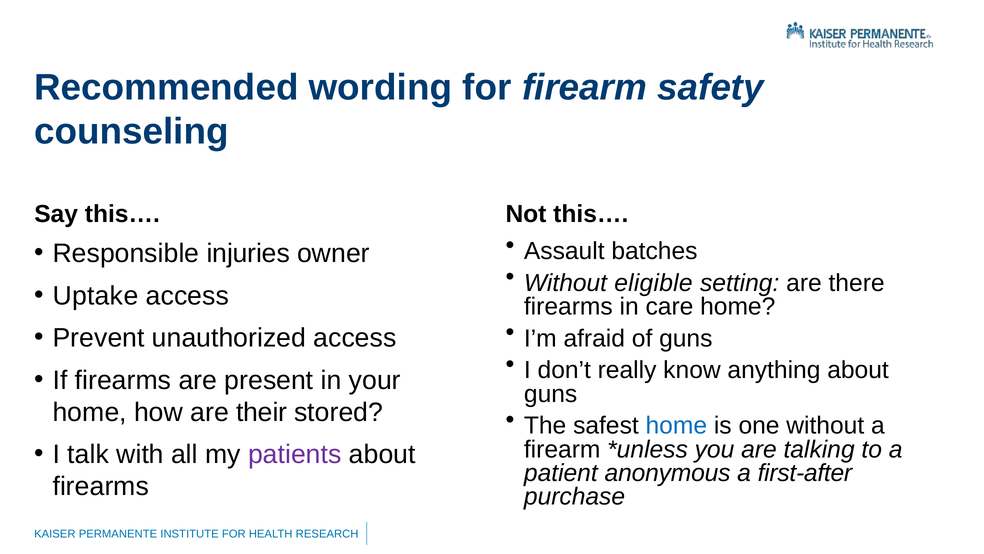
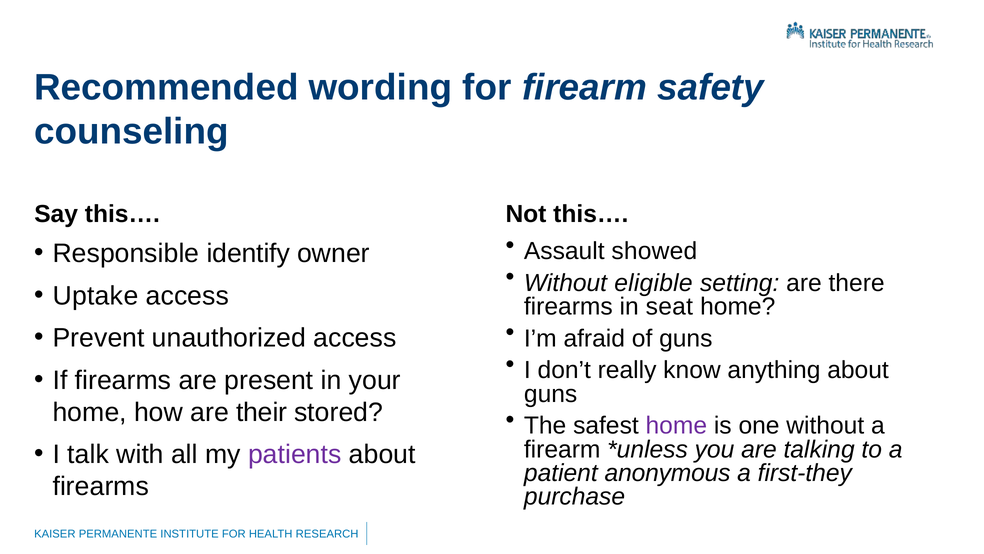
batches: batches -> showed (654, 251)
injuries: injuries -> identify (248, 253)
care: care -> seat (669, 306)
home colour: blue -> purple (676, 425)
first-after: first-after -> first-they (805, 473)
